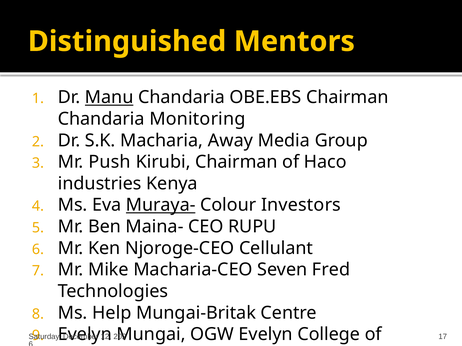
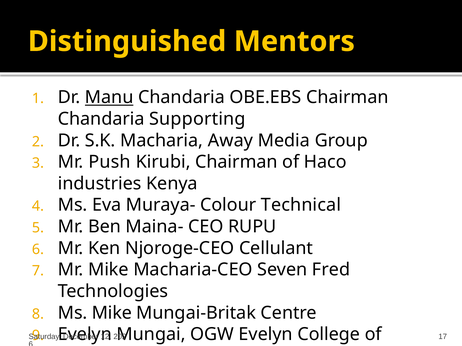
Monitoring: Monitoring -> Supporting (197, 119)
Muraya- underline: present -> none (161, 205)
Investors: Investors -> Technical (301, 205)
Ms Help: Help -> Mike (112, 313)
